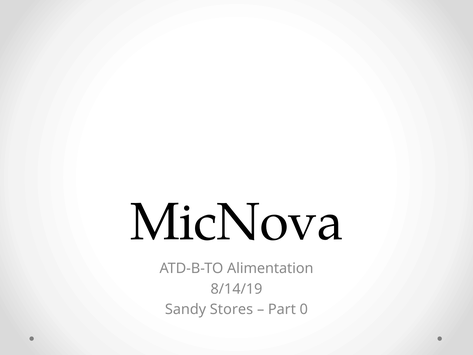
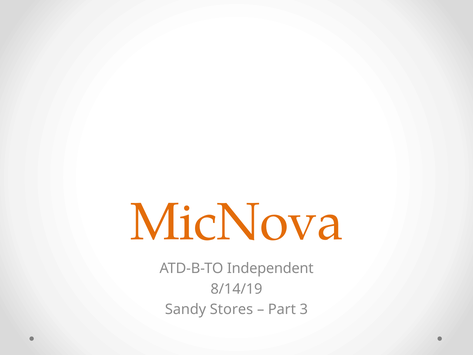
MicNova colour: black -> orange (237, 222)
Alimentation: Alimentation -> Independent (270, 268)
0: 0 -> 3 (304, 309)
